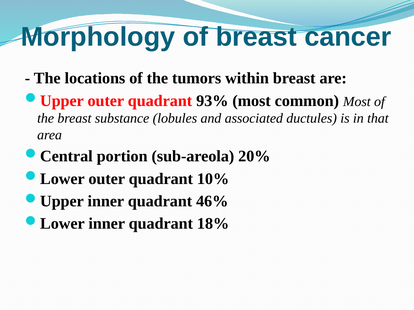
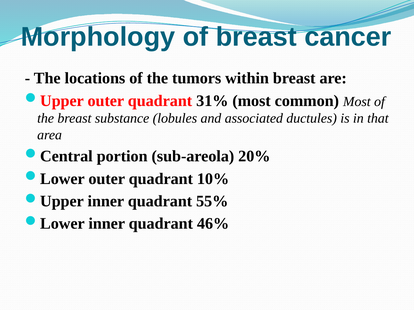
93%: 93% -> 31% (212, 101)
46%: 46% -> 55% (212, 202)
18%: 18% -> 46% (213, 224)
